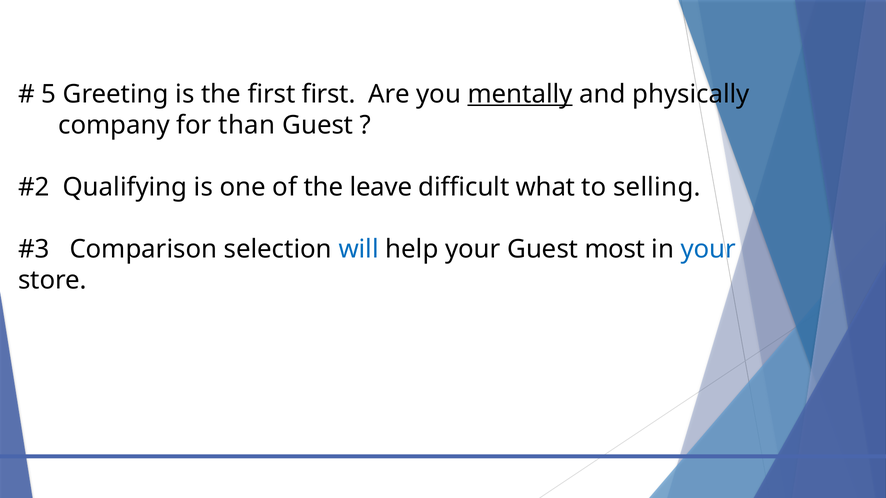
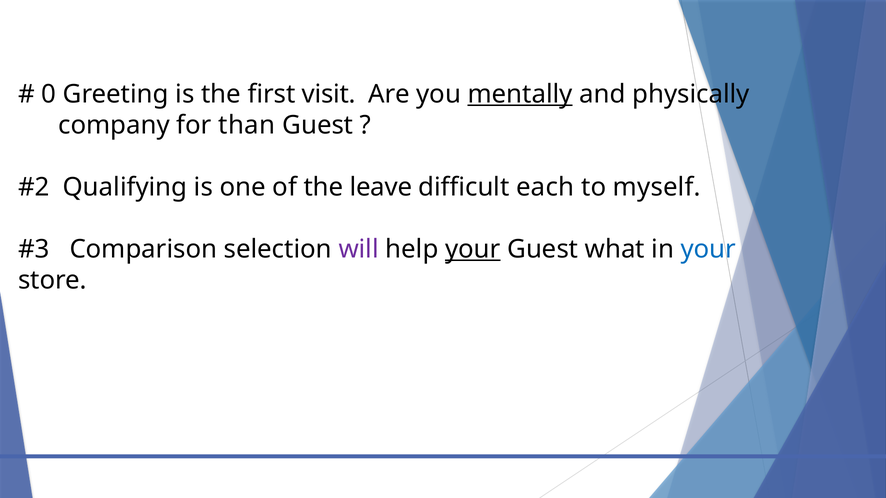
5: 5 -> 0 (49, 94)
first first: first -> visit (329, 94)
what: what -> each (545, 187)
selling: selling -> myself (657, 187)
will colour: blue -> purple (359, 249)
your underline: none -> present (473, 249)
most: most -> what (615, 249)
